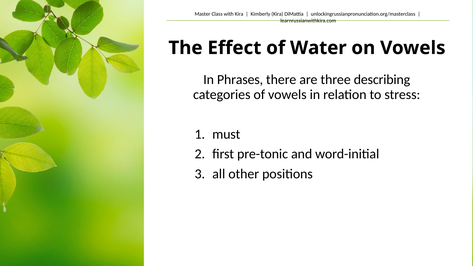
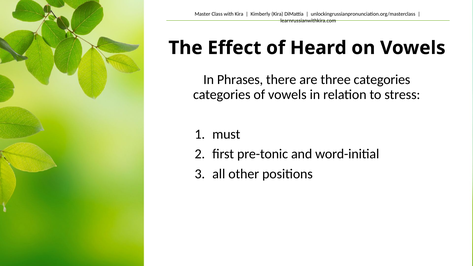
Water: Water -> Heard (318, 48)
three describing: describing -> categories (382, 80)
